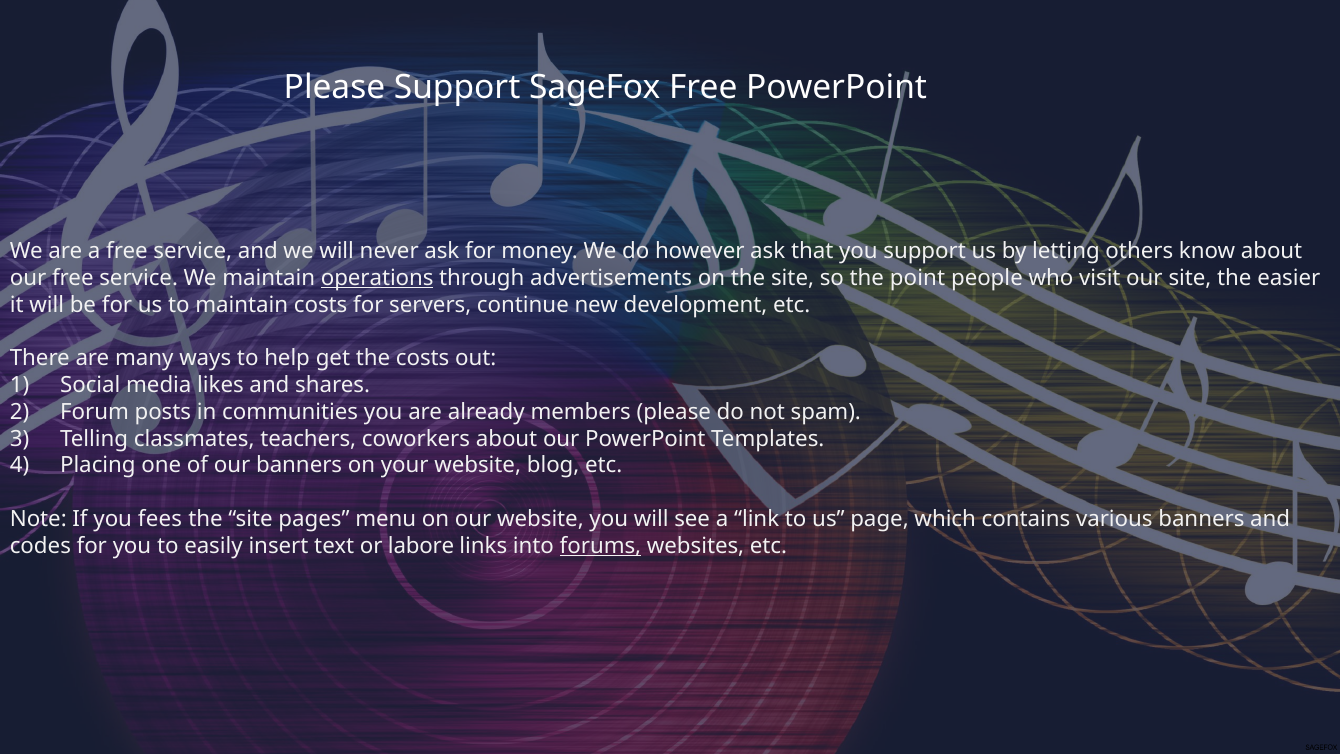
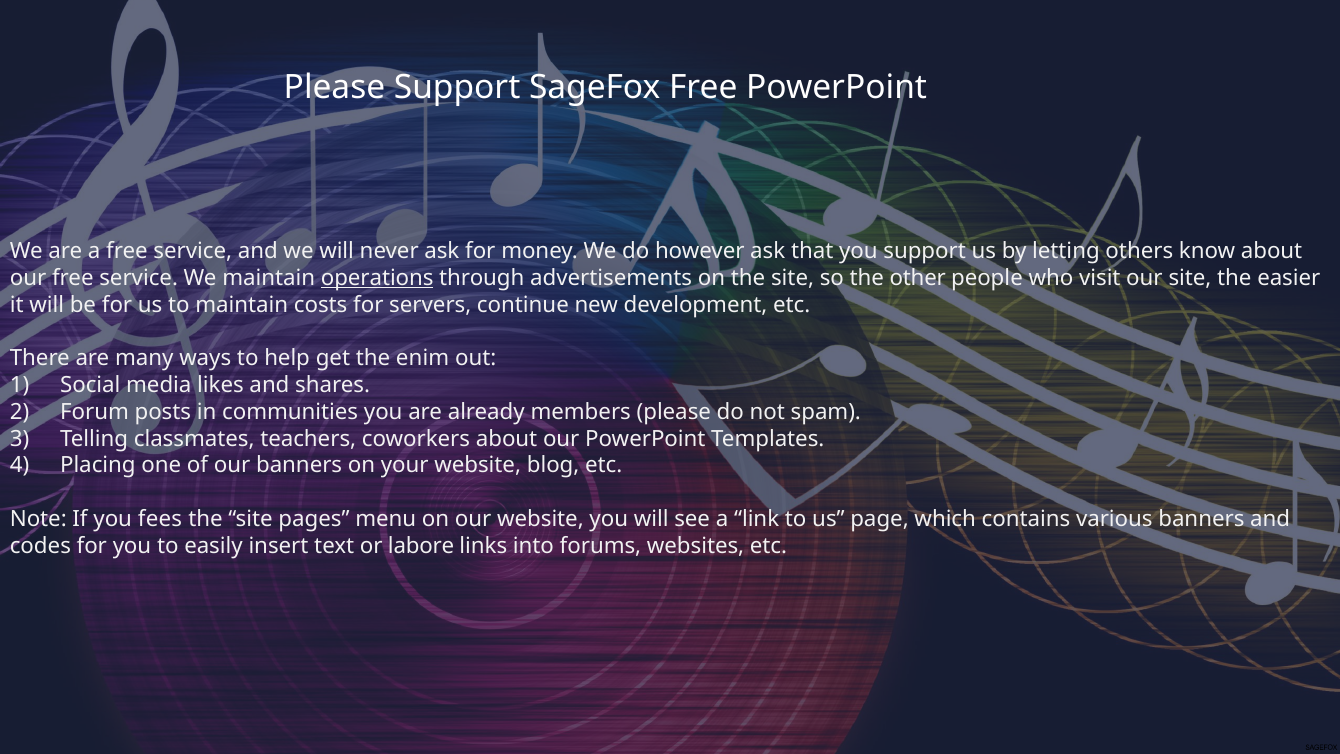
point: point -> other (918, 278)
the costs: costs -> enim (423, 358)
forums underline: present -> none (600, 546)
